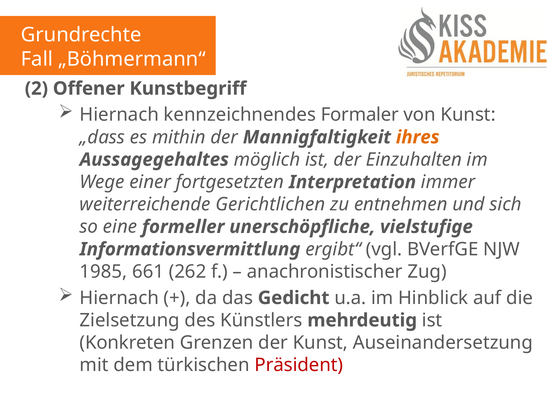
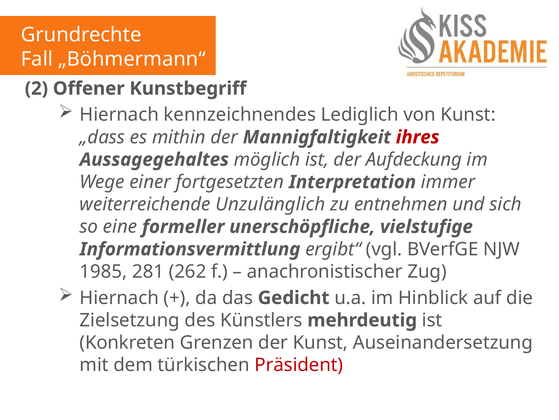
Formaler: Formaler -> Lediglich (360, 115)
ihres colour: orange -> red (418, 137)
Einzuhalten: Einzuhalten -> Aufdeckung (414, 159)
Gerichtlichen: Gerichtlichen -> Unzulänglich (270, 204)
661: 661 -> 281 (148, 271)
